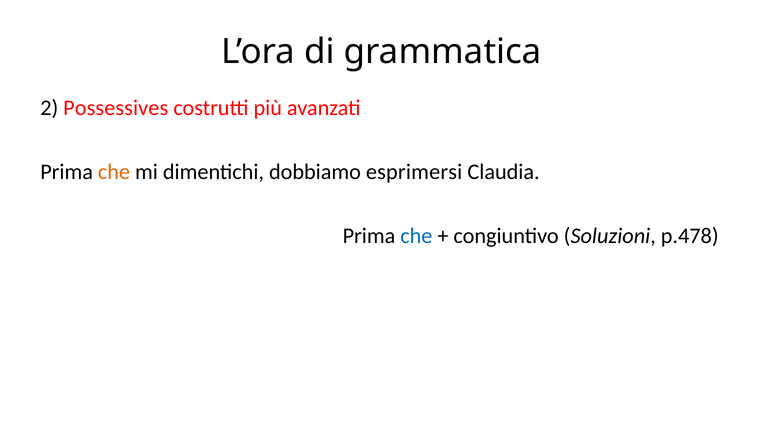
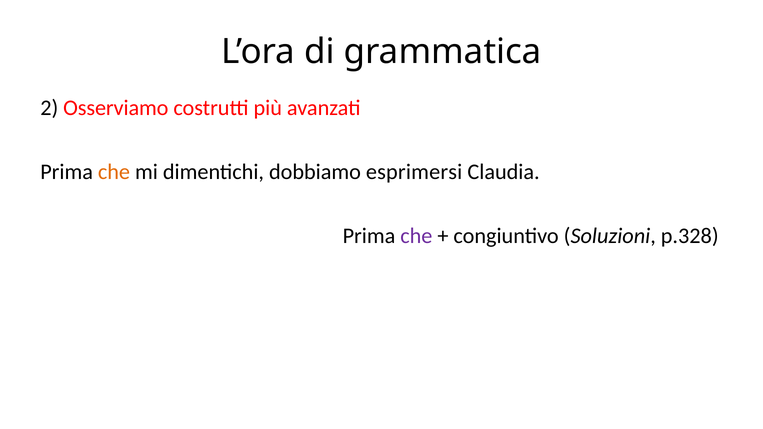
Possessives: Possessives -> Osserviamo (116, 108)
che colour: blue -> purple (416, 236)
p.478: p.478 -> p.328 (690, 236)
